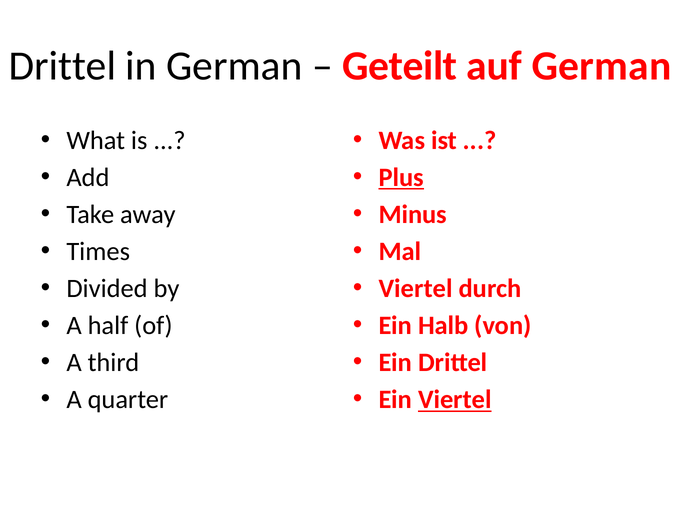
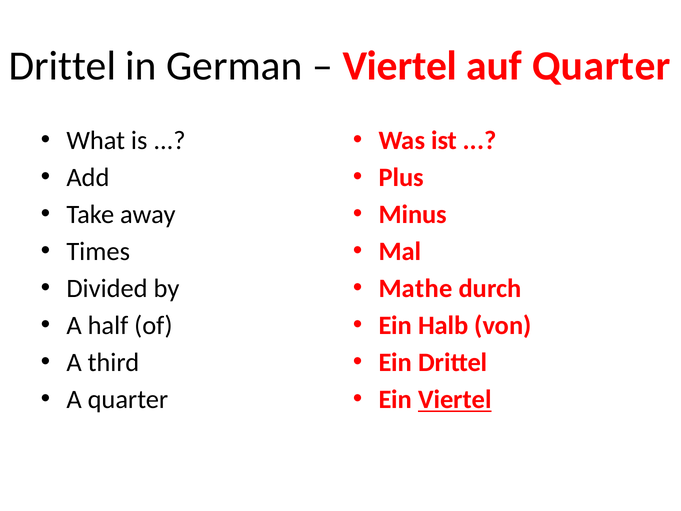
Geteilt: Geteilt -> Viertel (400, 66)
auf German: German -> Quarter (601, 66)
Plus underline: present -> none (401, 177)
Viertel: Viertel -> Mathe (416, 288)
